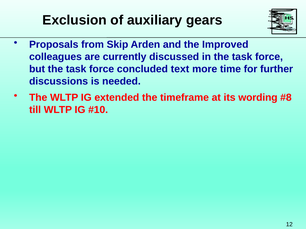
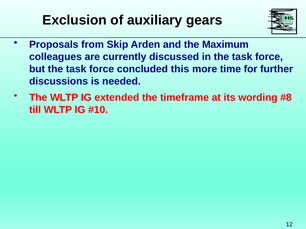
Improved: Improved -> Maximum (225, 45)
text: text -> this (180, 69)
